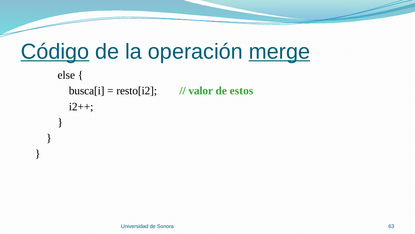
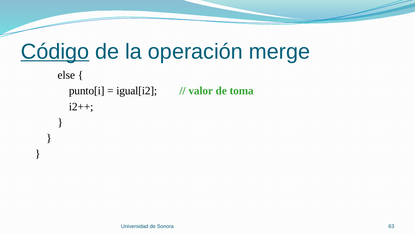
merge underline: present -> none (279, 51)
busca[i: busca[i -> punto[i (87, 91)
resto[i2: resto[i2 -> igual[i2 (137, 91)
estos: estos -> toma (242, 91)
